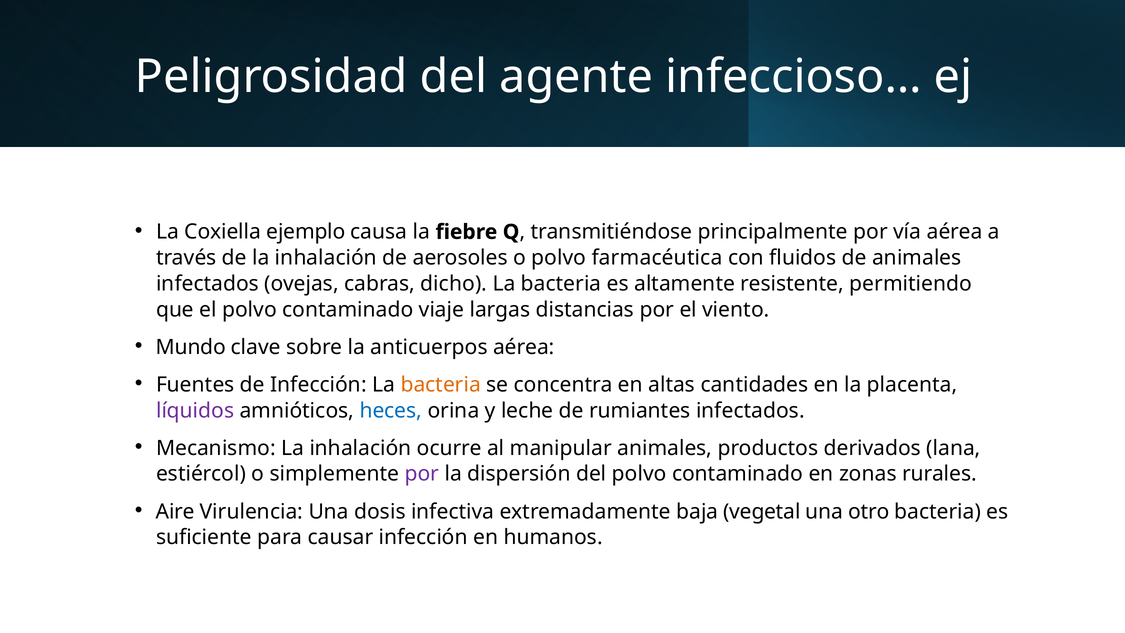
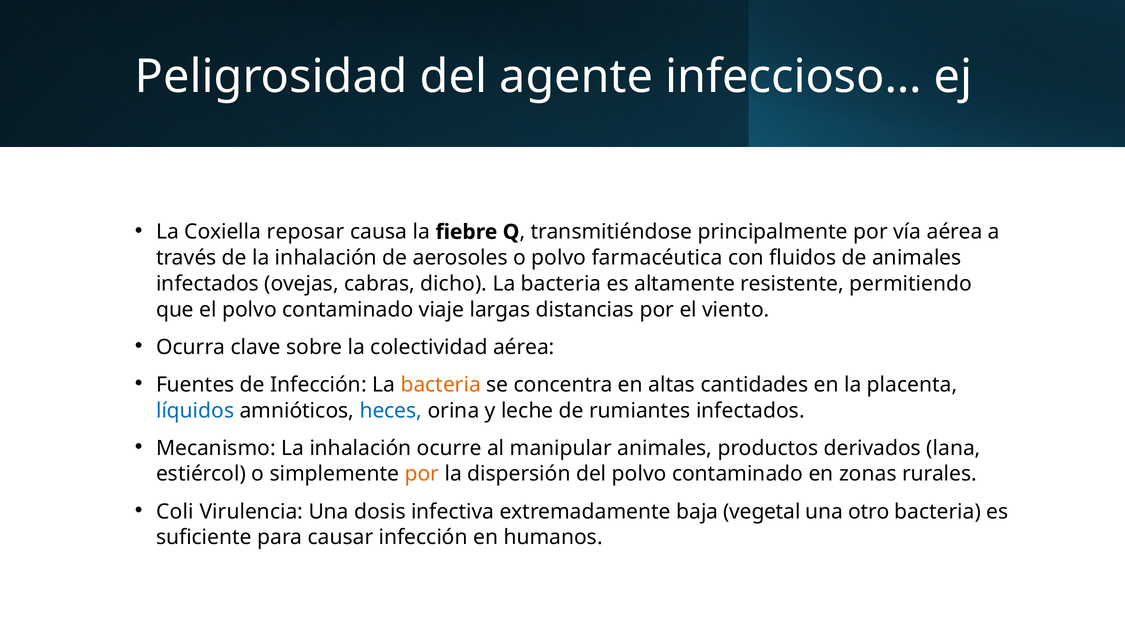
ejemplo: ejemplo -> reposar (306, 232)
Mundo: Mundo -> Ocurra (191, 347)
anticuerpos: anticuerpos -> colectividad (429, 347)
líquidos colour: purple -> blue (195, 410)
por colour: purple -> orange (422, 474)
Aire: Aire -> Coli (175, 511)
